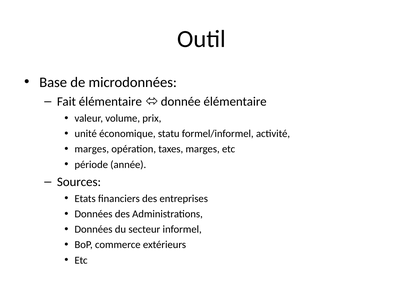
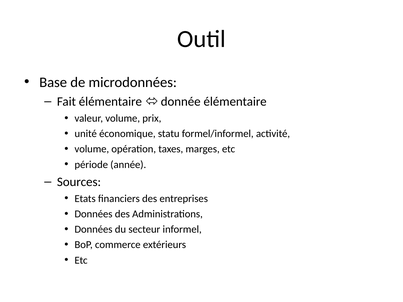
marges: marges -> volume (92, 149)
